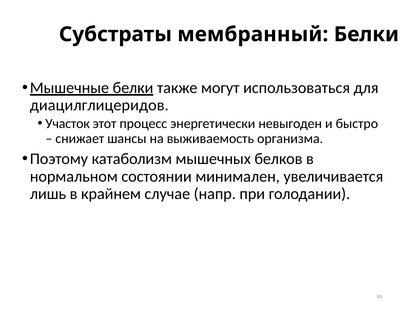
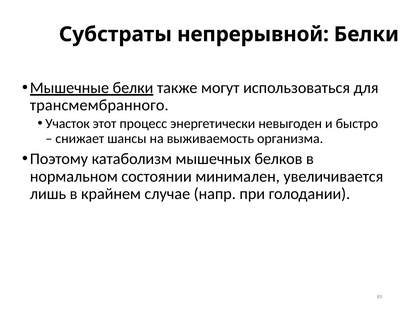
мембранный: мембранный -> непрерывной (253, 34)
диацилглицеридов: диацилглицеридов -> трансмембранного (99, 105)
